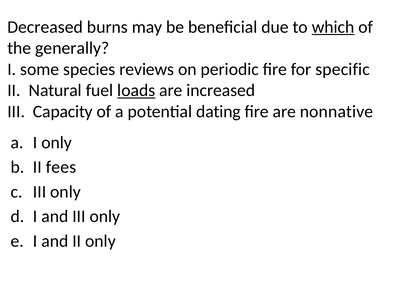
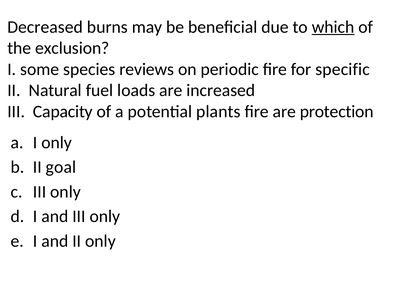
generally: generally -> exclusion (72, 48)
loads underline: present -> none (136, 91)
dating: dating -> plants (218, 112)
nonnative: nonnative -> protection (337, 112)
fees: fees -> goal (61, 168)
